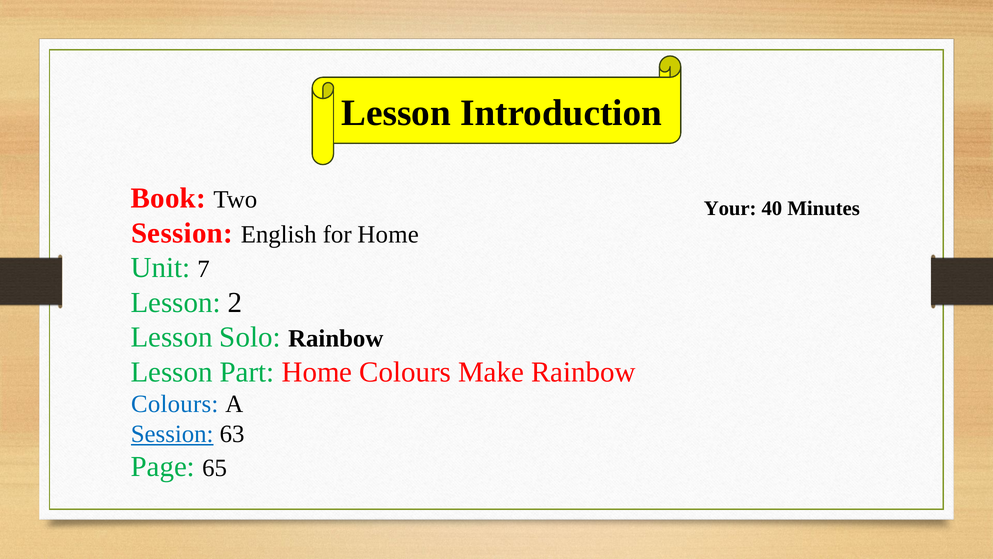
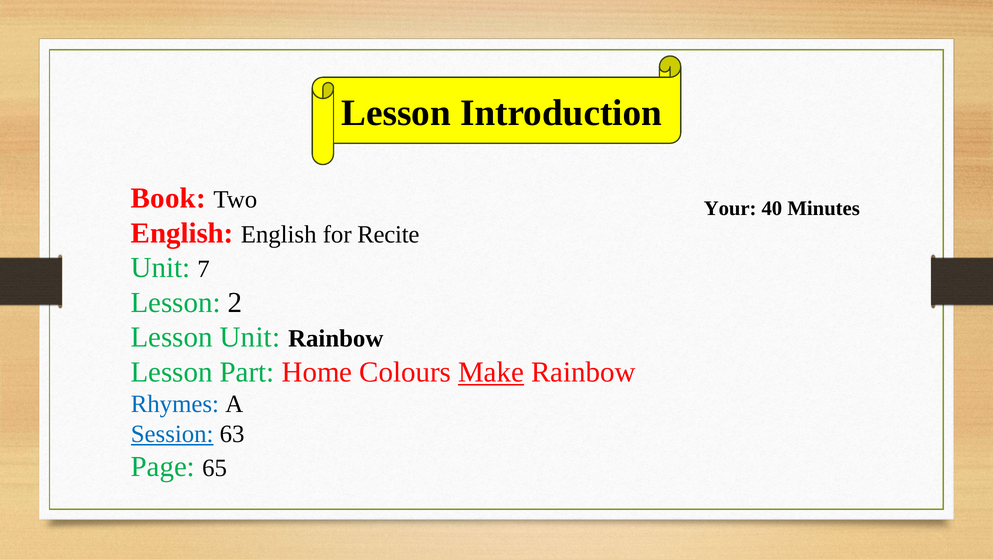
Session: Session -> English (182, 233)
for Home: Home -> Recite (388, 234)
Lesson Solo: Solo -> Unit (250, 337)
Make underline: none -> present (491, 372)
Colours: Colours -> Rhymes (175, 404)
